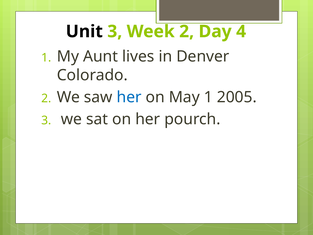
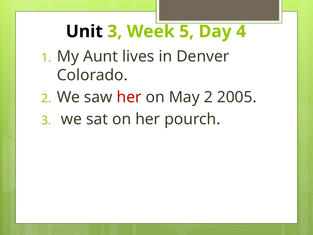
Week 2: 2 -> 5 (187, 31)
her colour: blue -> red (129, 97)
May 1: 1 -> 2 (208, 97)
